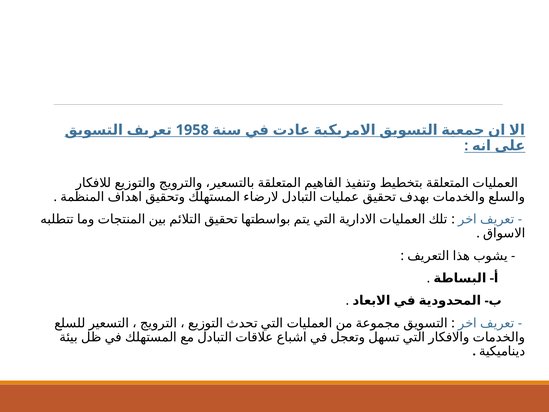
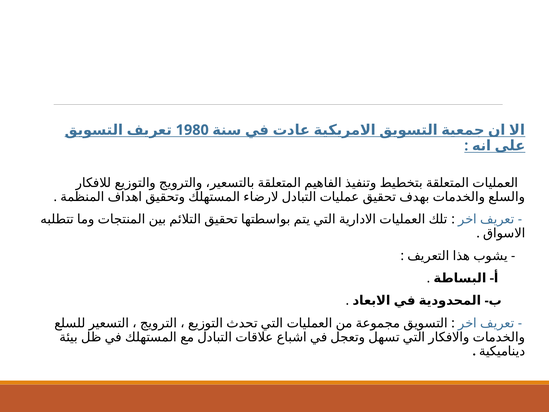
1958: 1958 -> 1980 (192, 130)
